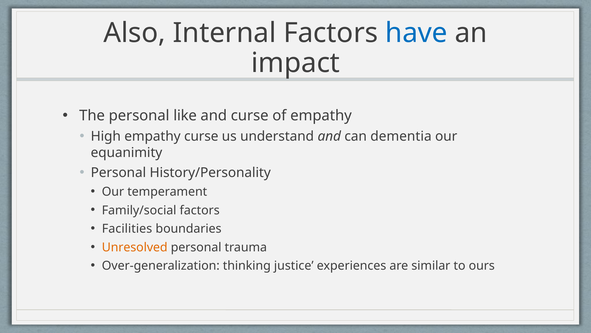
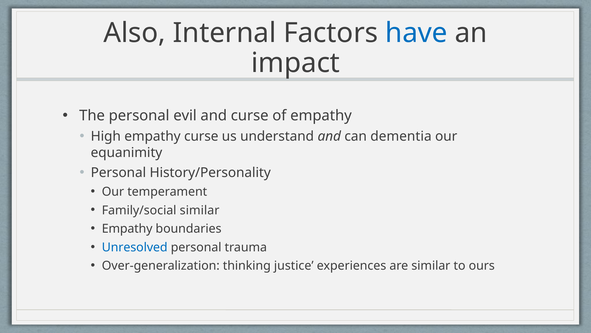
like: like -> evil (185, 116)
Family/social factors: factors -> similar (200, 210)
Facilities: Facilities -> Empathy (127, 228)
Unresolved colour: orange -> blue (135, 247)
